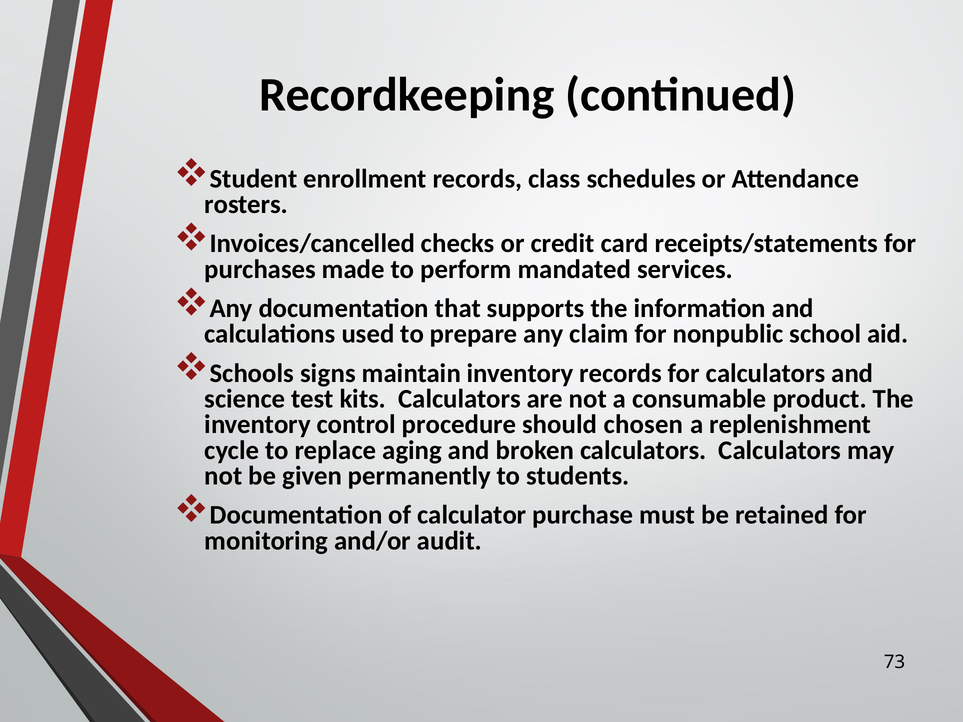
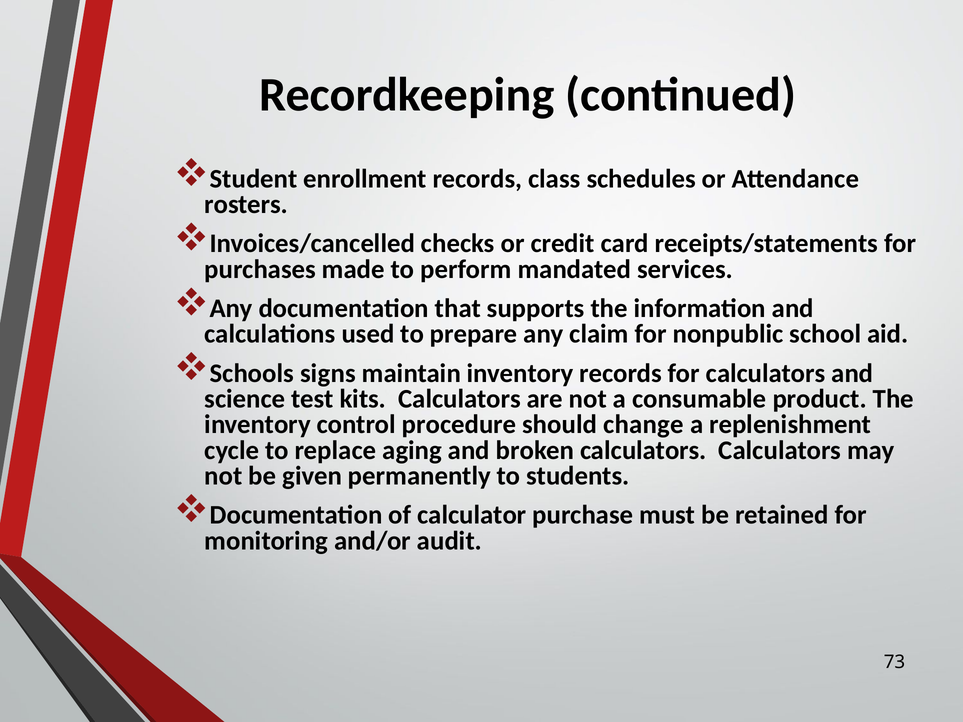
chosen: chosen -> change (643, 425)
